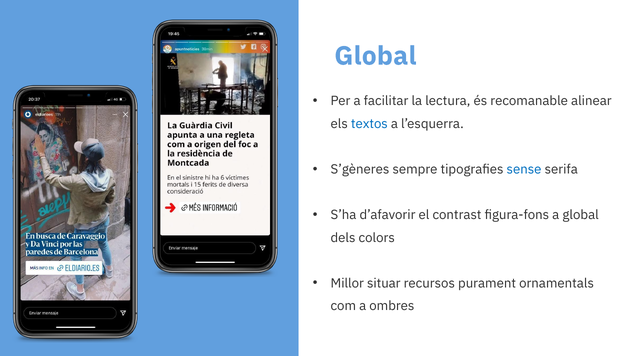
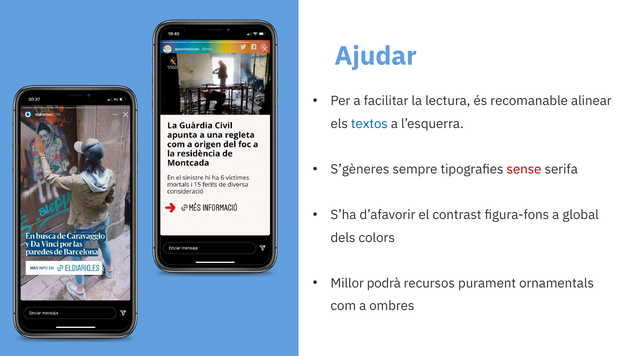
Global: Global -> Ajudar (376, 56)
sense colour: blue -> red (524, 169)
situar: situar -> podrà (384, 283)
